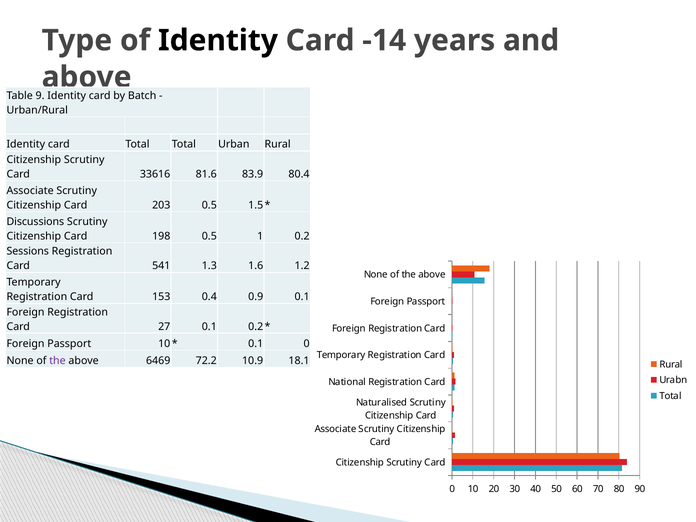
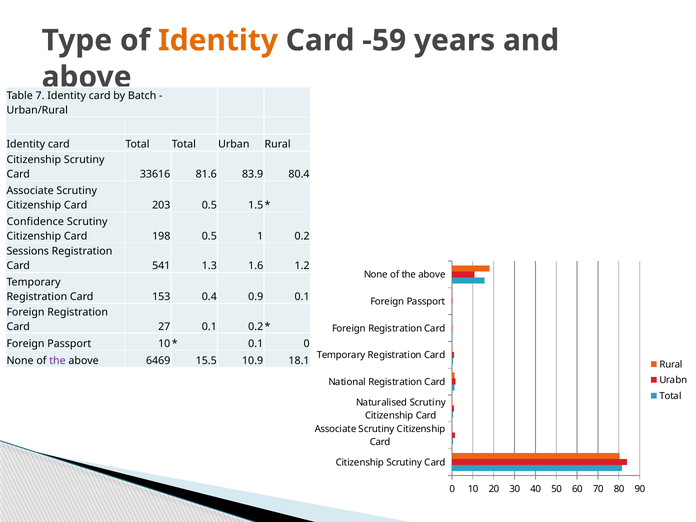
Identity colour: black -> orange (218, 40)
-14: -14 -> -59 (384, 40)
9: 9 -> 7 (40, 96)
Discussions: Discussions -> Confidence (35, 222)
72.2: 72.2 -> 15.5 (206, 361)
